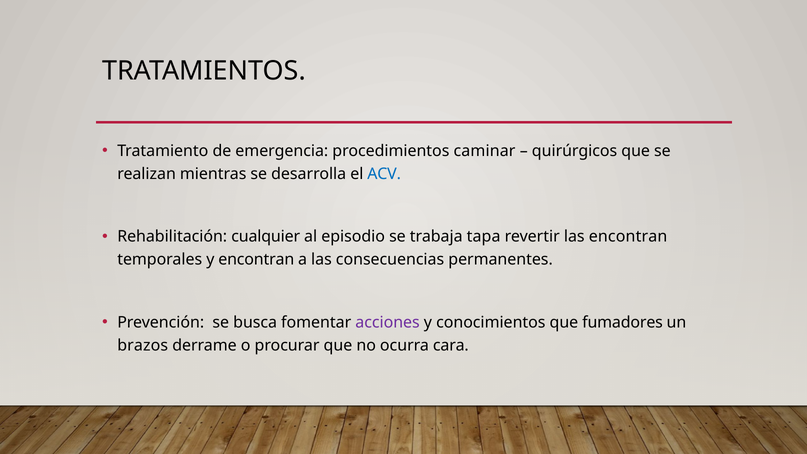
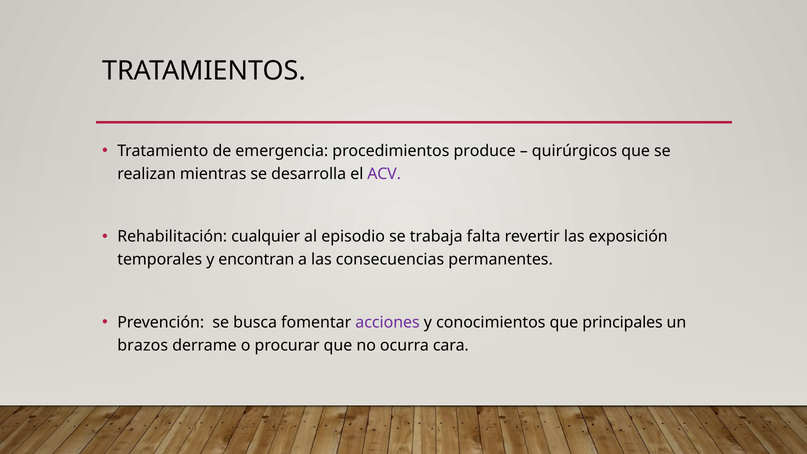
caminar: caminar -> produce (485, 151)
ACV colour: blue -> purple (384, 174)
tapa: tapa -> falta (484, 237)
las encontran: encontran -> exposición (628, 237)
fumadores: fumadores -> principales (623, 322)
